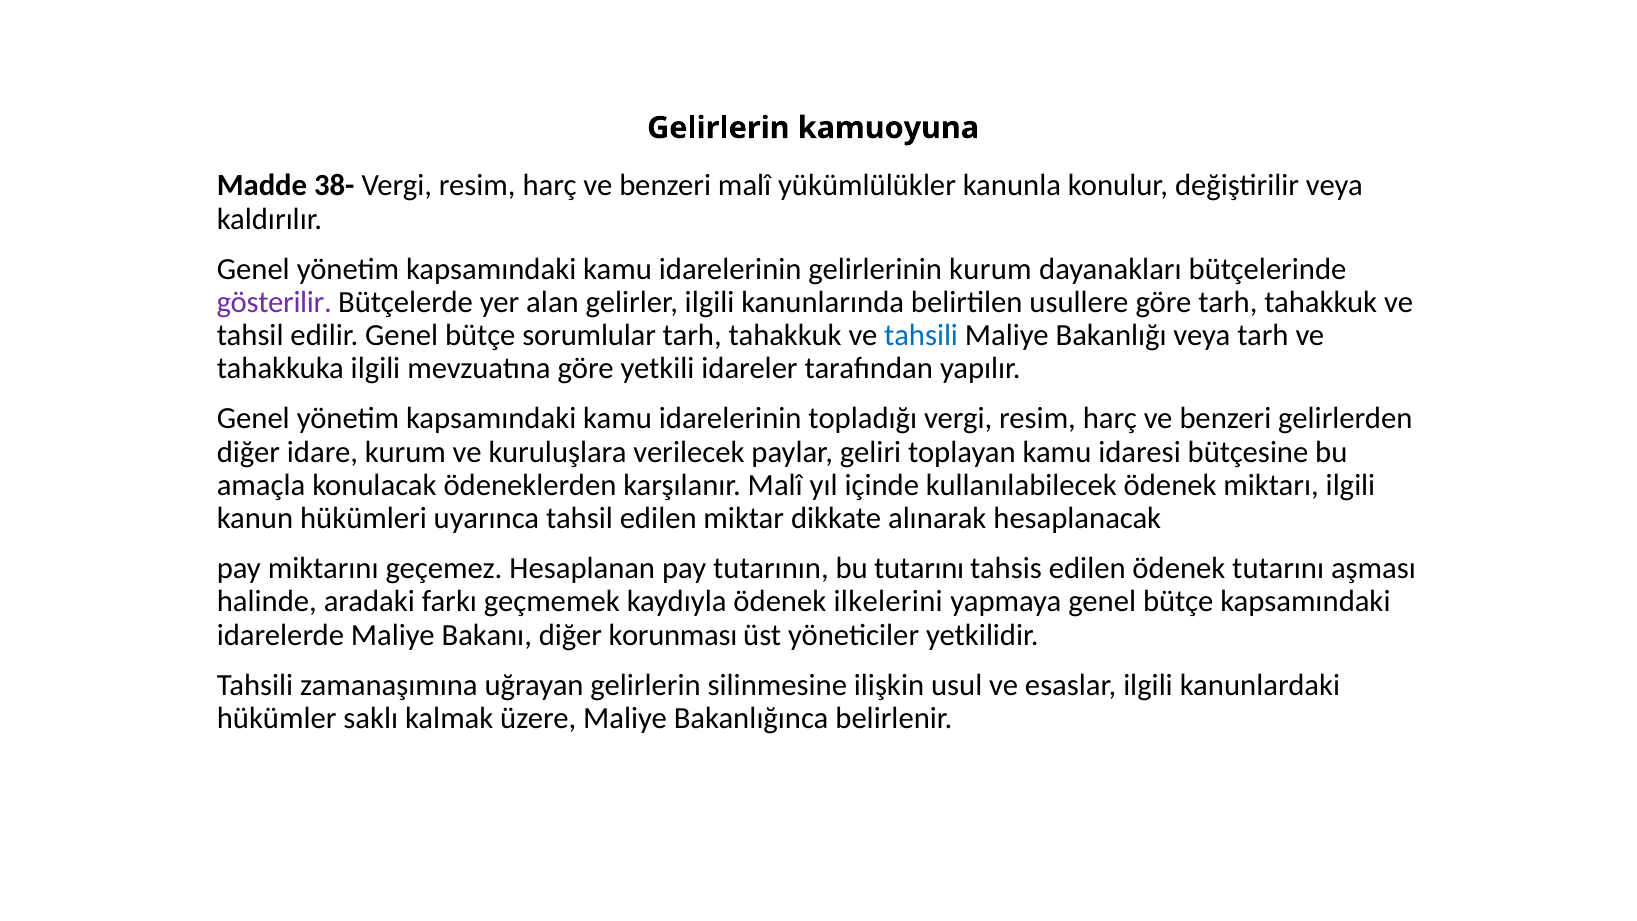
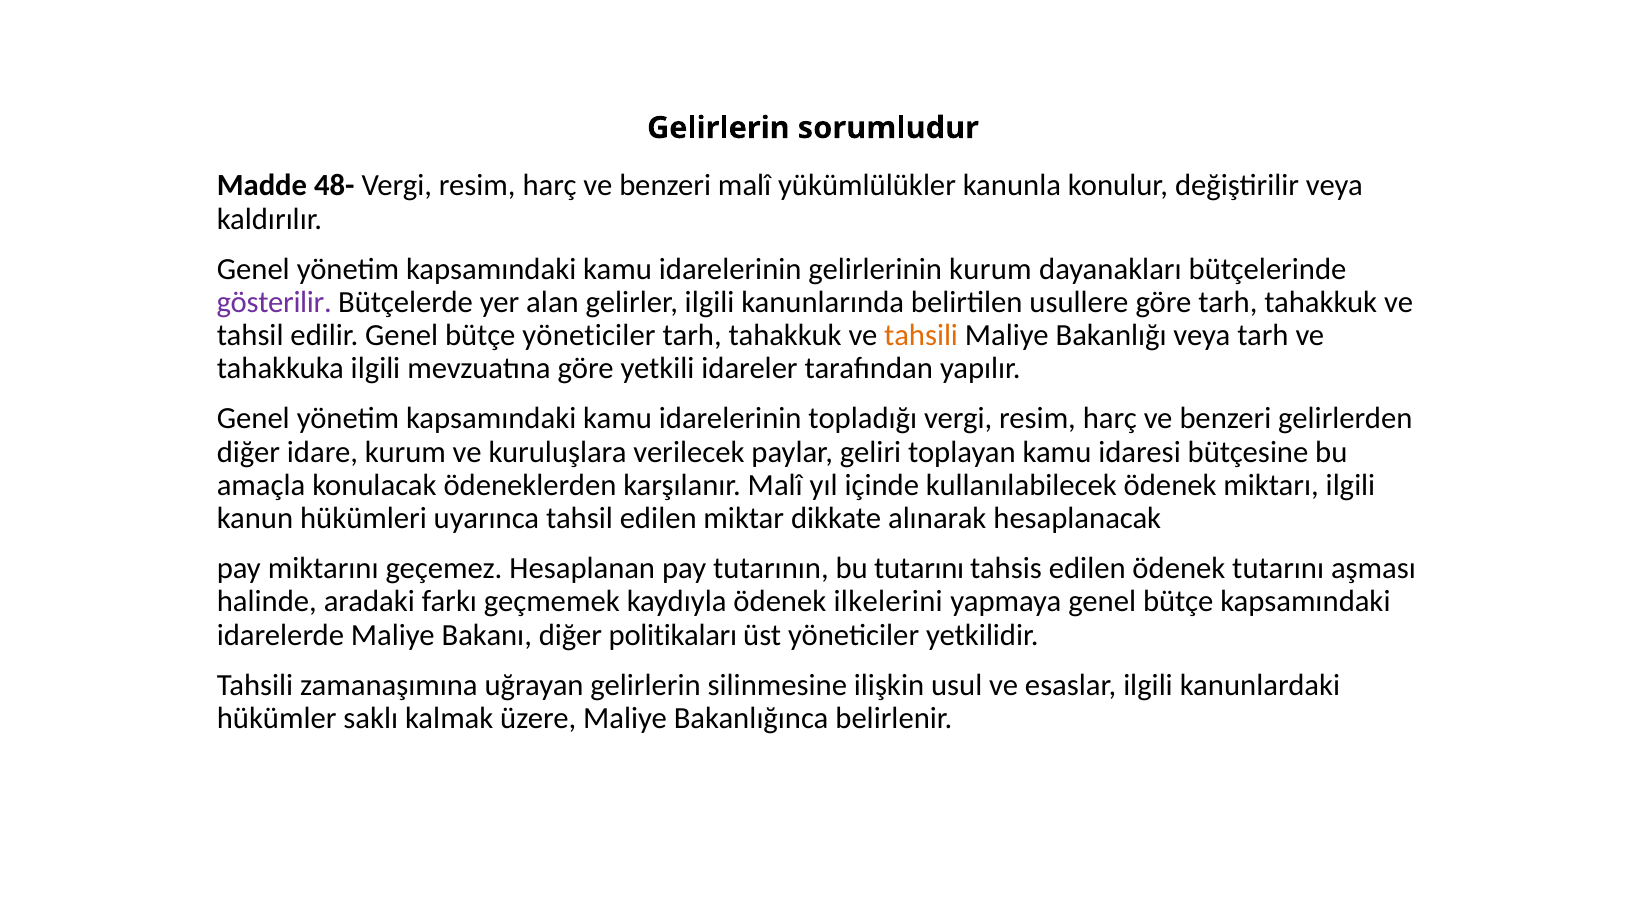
kamuoyuna: kamuoyuna -> sorumludur (888, 128)
38-: 38- -> 48- (334, 186)
bütçe sorumlular: sorumlular -> yöneticiler (589, 335)
tahsili colour: blue -> orange (921, 335)
korunması: korunması -> politikaları (673, 635)
